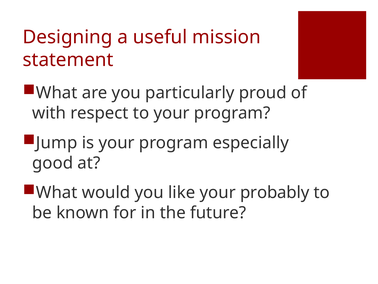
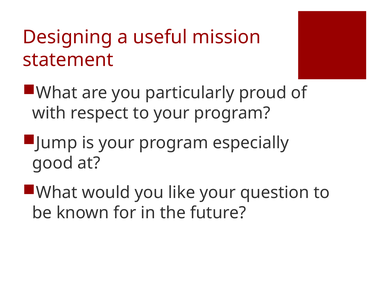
probably: probably -> question (275, 192)
